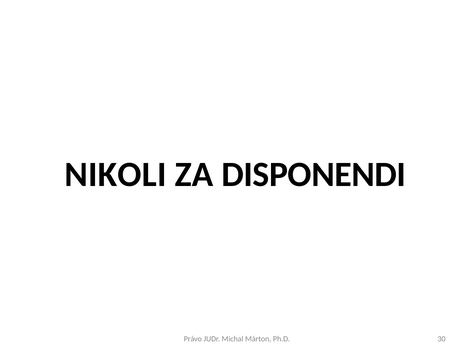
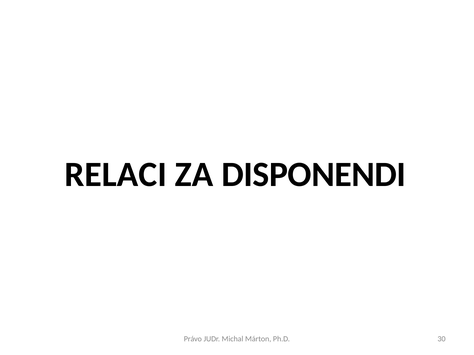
NIKOLI: NIKOLI -> RELACI (116, 175)
